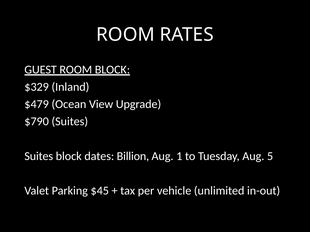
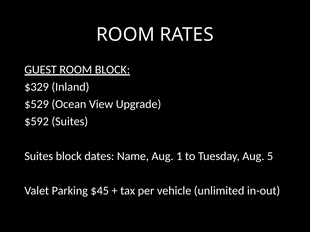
$479: $479 -> $529 (37, 104)
$790: $790 -> $592 (37, 122)
Billion: Billion -> Name (133, 156)
